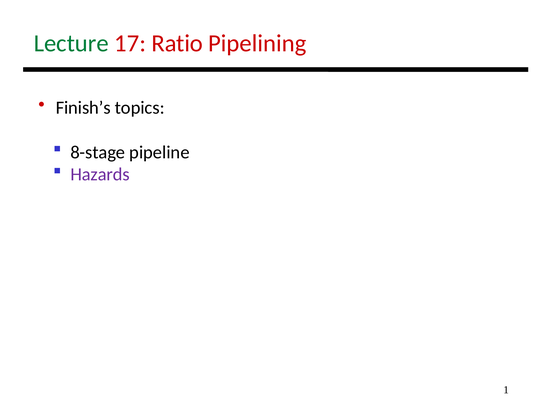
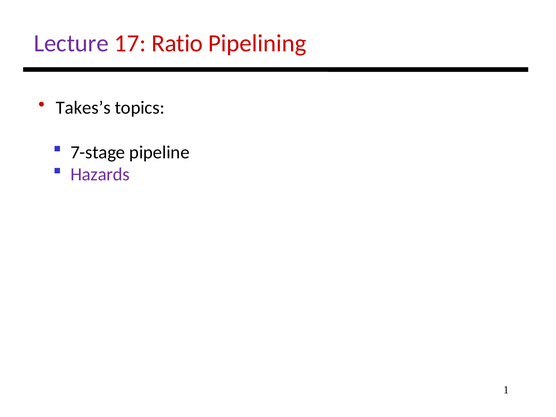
Lecture colour: green -> purple (71, 43)
Finish’s: Finish’s -> Takes’s (83, 108)
8-stage: 8-stage -> 7-stage (98, 152)
